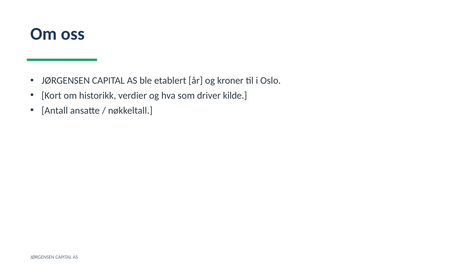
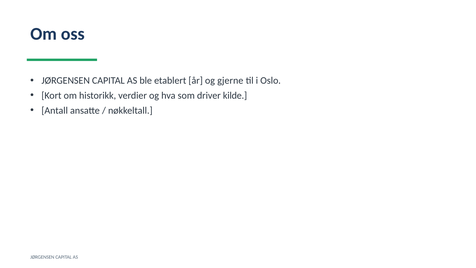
kroner: kroner -> gjerne (230, 81)
